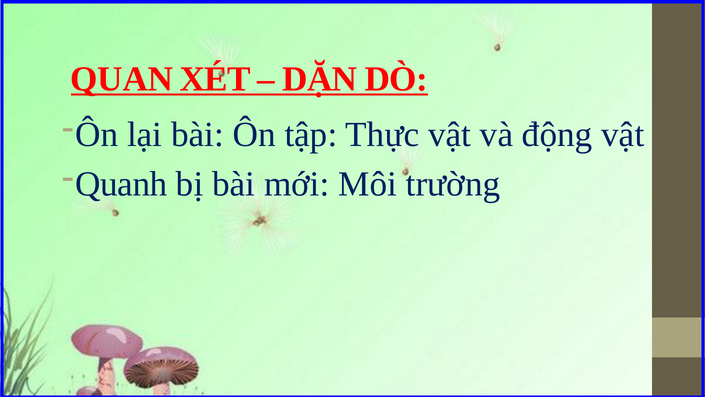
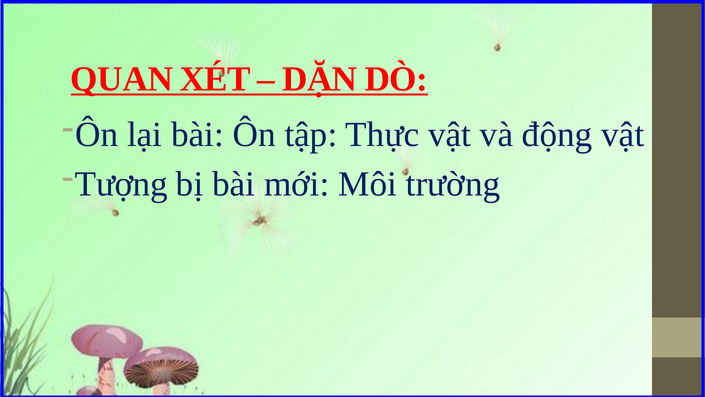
Quanh: Quanh -> Tượng (121, 184)
